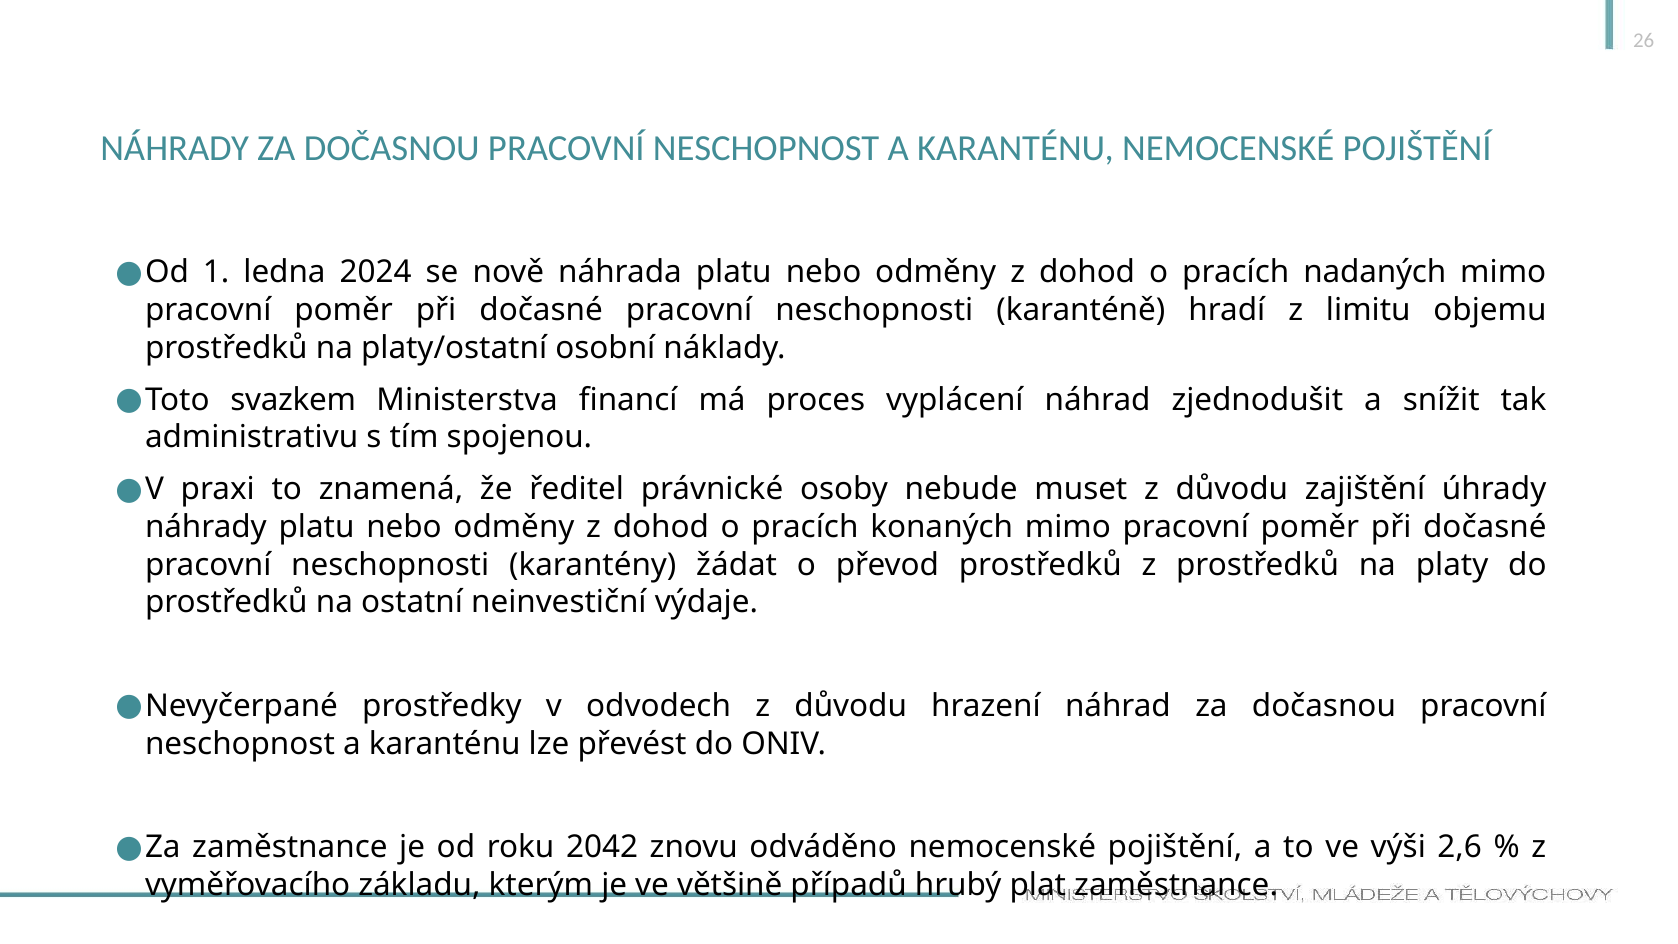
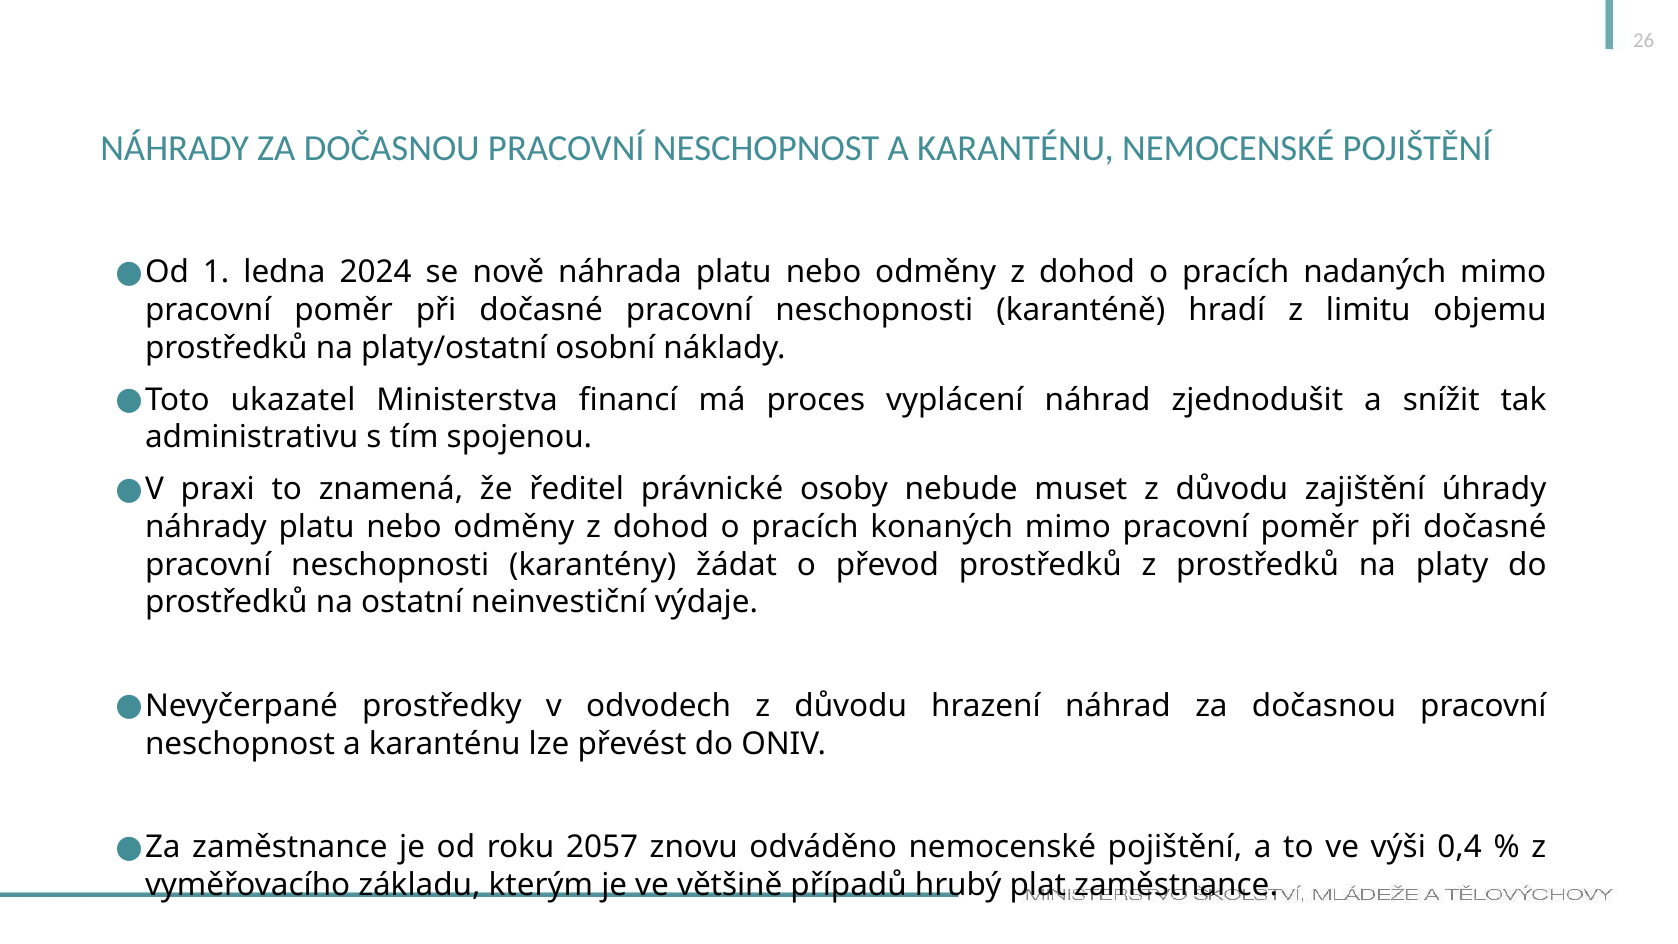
svazkem: svazkem -> ukazatel (293, 400)
2042: 2042 -> 2057 (602, 847)
2,6: 2,6 -> 0,4 (1460, 847)
